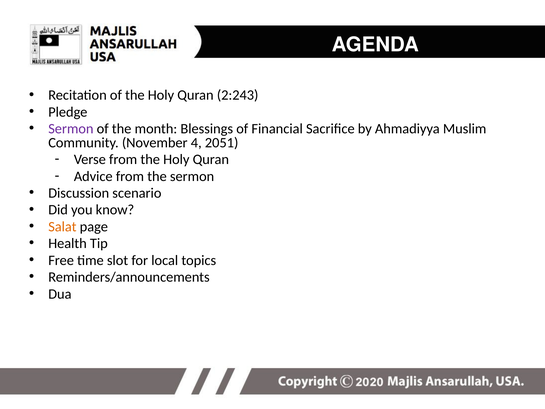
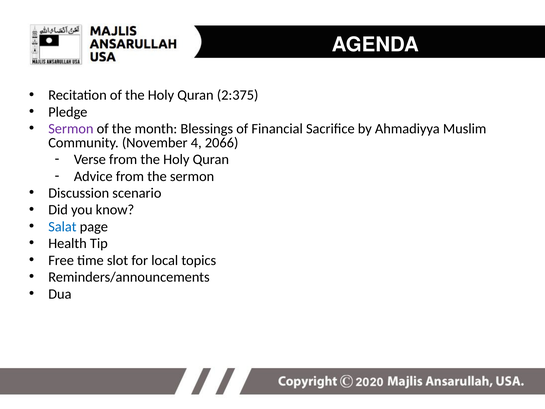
2:243: 2:243 -> 2:375 (238, 95)
2051: 2051 -> 2066 (222, 143)
Salat colour: orange -> blue (62, 227)
